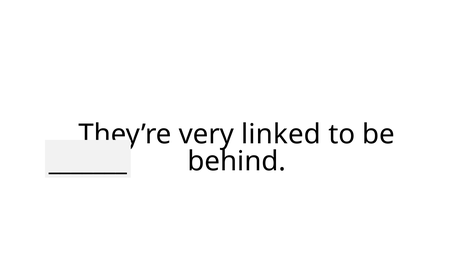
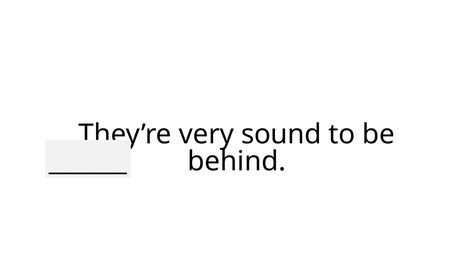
linked: linked -> sound (281, 134)
